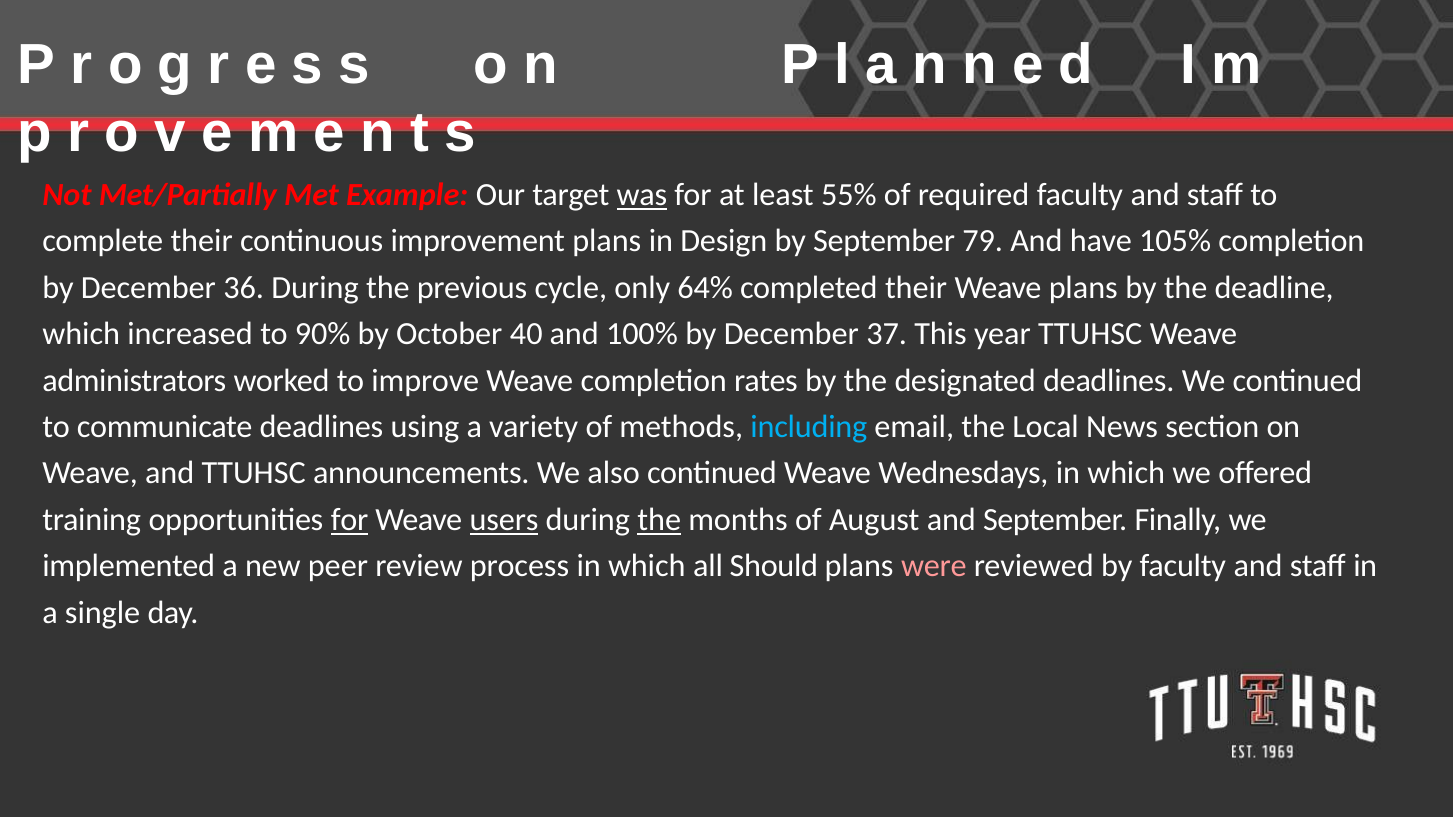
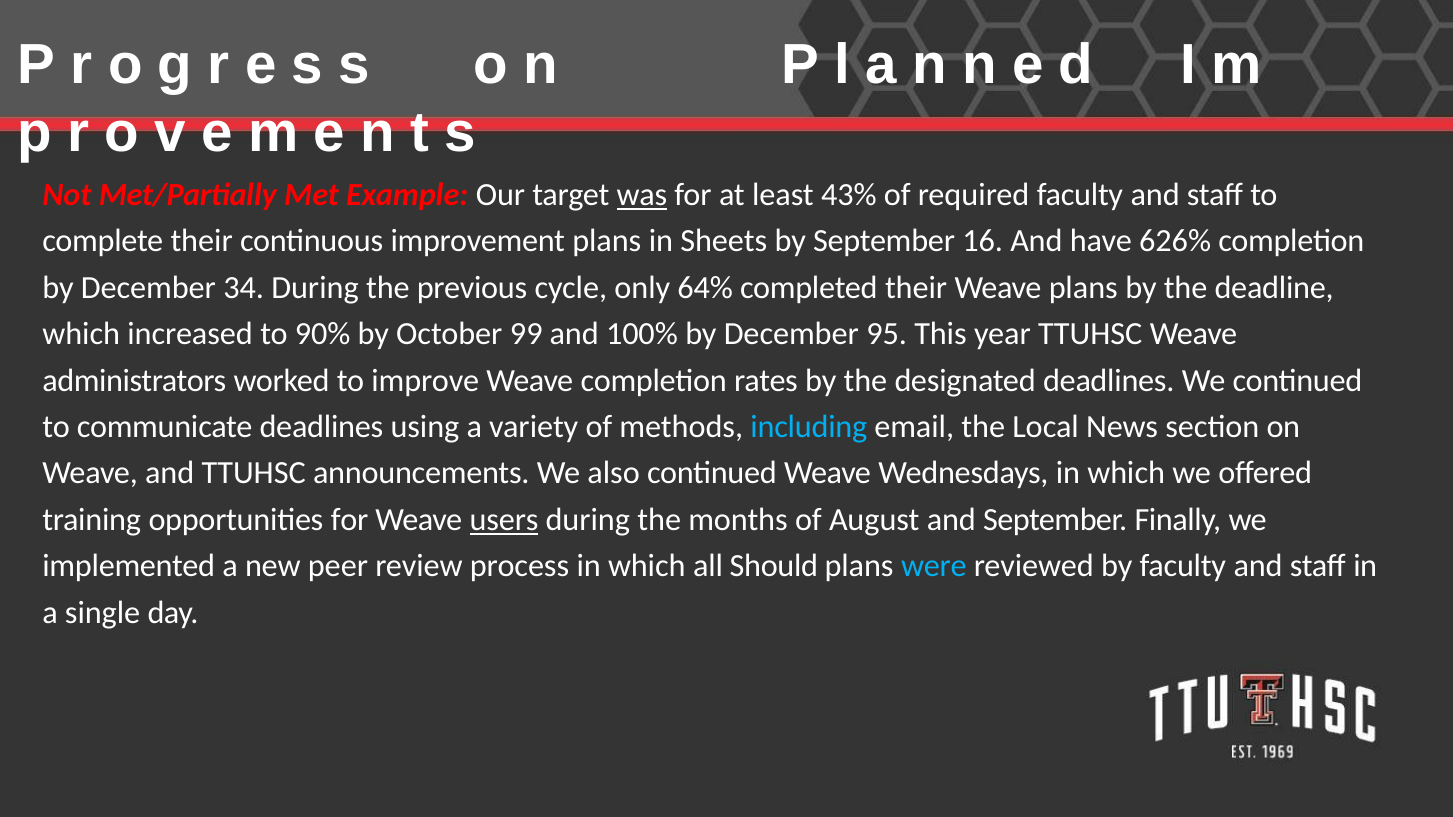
55%: 55% -> 43% (849, 195)
Design: Design -> Sheets (724, 241)
79: 79 -> 16 (983, 241)
105%: 105% -> 626% (1175, 241)
36: 36 -> 34 (244, 288)
40: 40 -> 99 (526, 334)
37: 37 -> 95 (887, 334)
for underline: present -> none (350, 520)
the underline: present -> none (659, 520)
were colour: pink -> light blue (934, 566)
